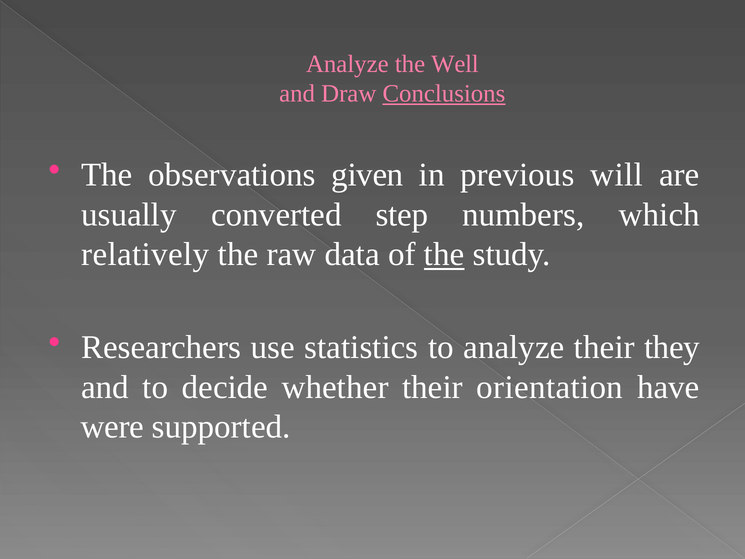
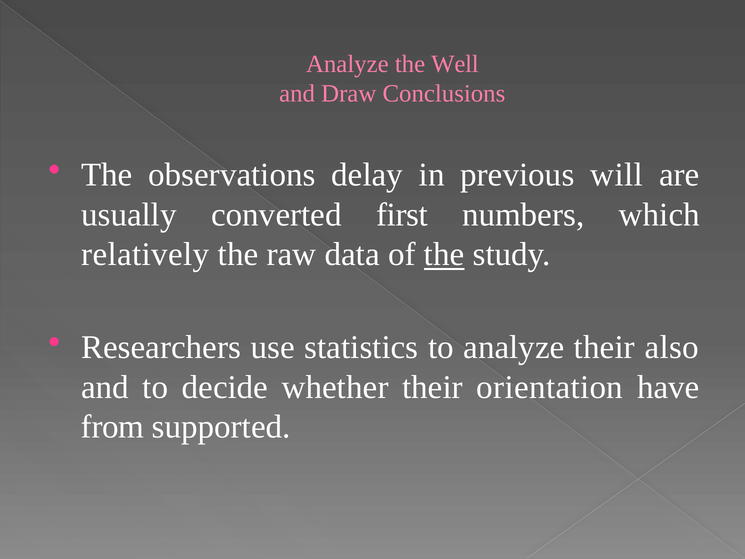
Conclusions underline: present -> none (444, 94)
given: given -> delay (367, 175)
step: step -> first (402, 215)
they: they -> also (672, 347)
were: were -> from (112, 427)
